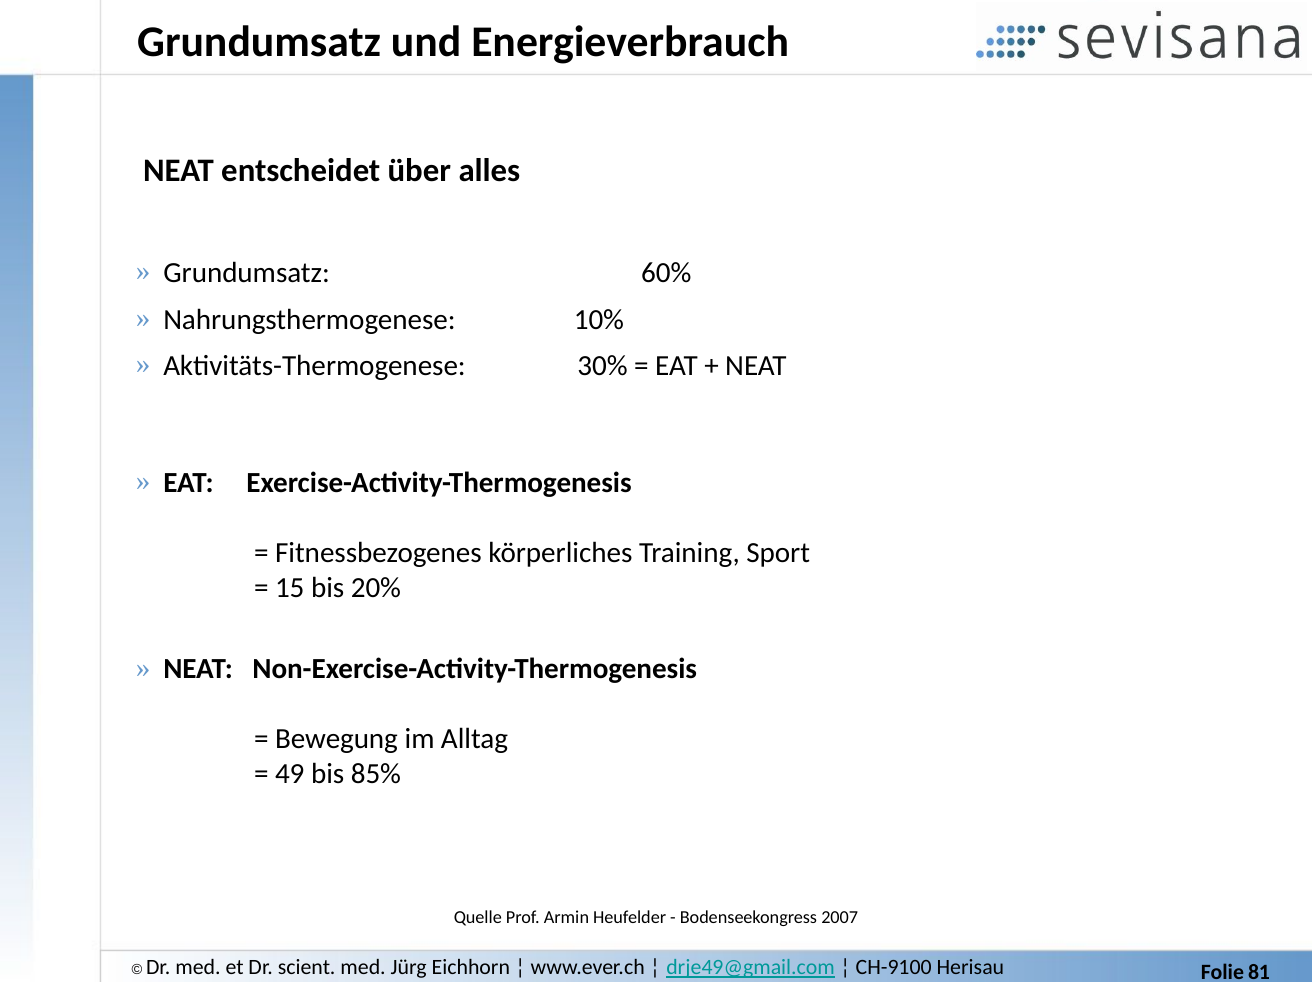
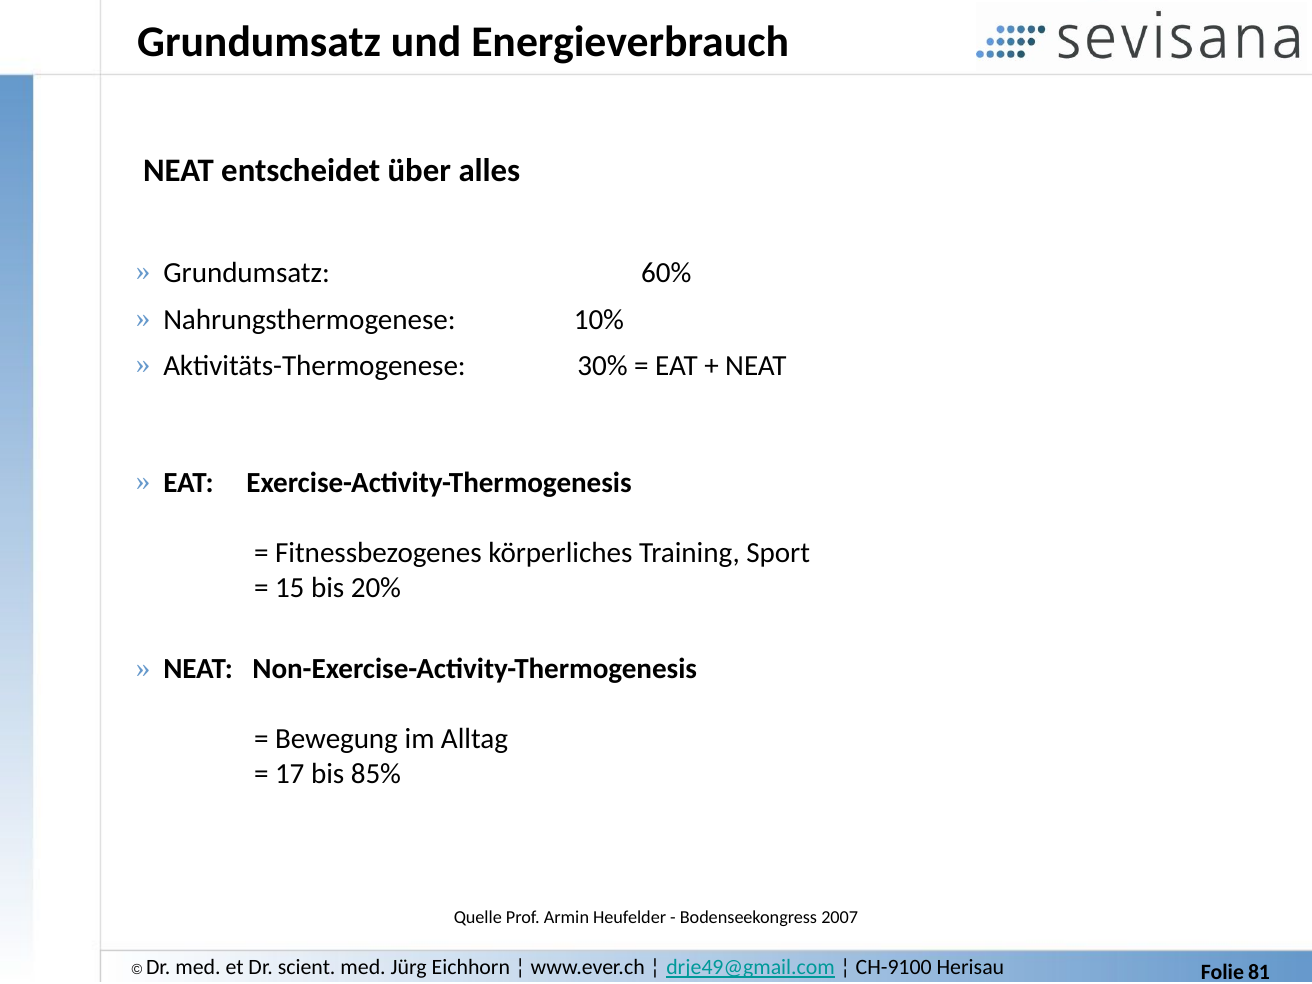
49: 49 -> 17 (290, 774)
